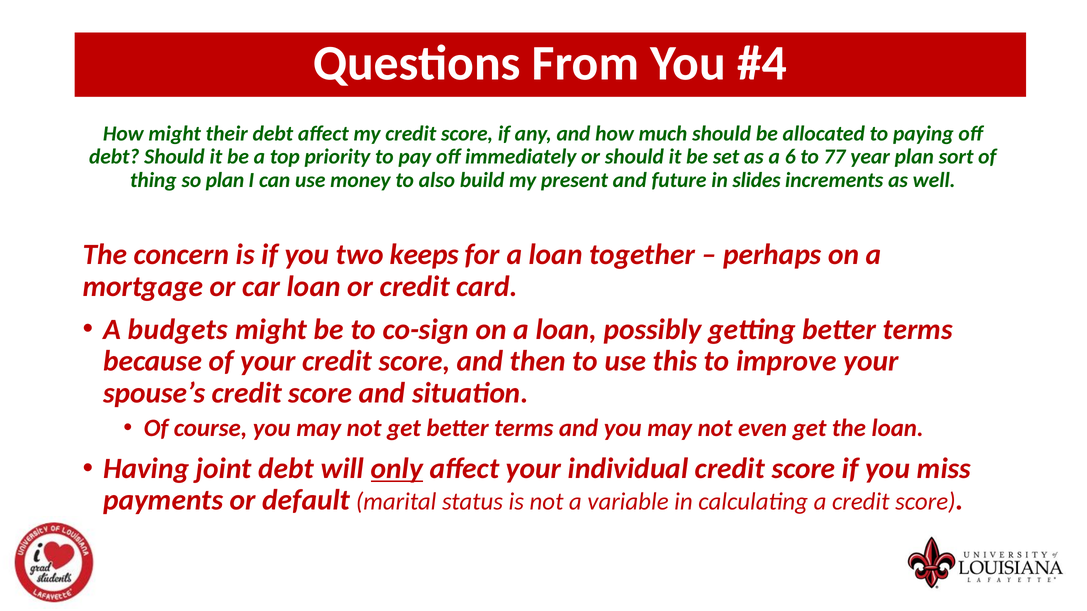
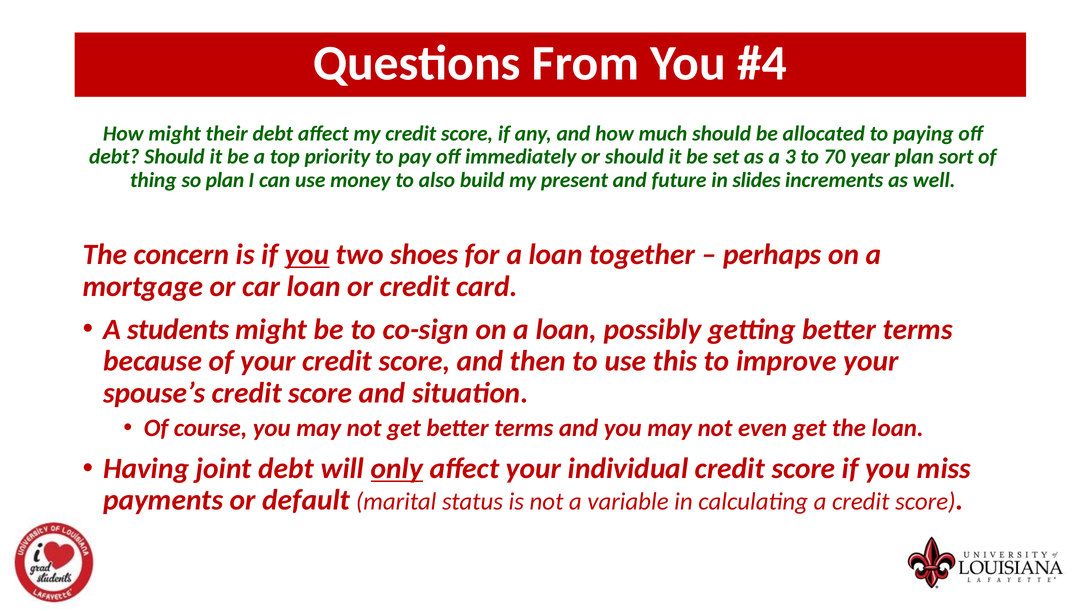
6: 6 -> 3 (790, 157)
77: 77 -> 70 (835, 157)
you underline: none -> present (307, 255)
keeps: keeps -> shoes (424, 255)
budgets: budgets -> students (178, 330)
